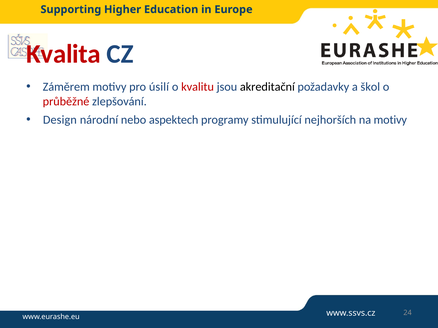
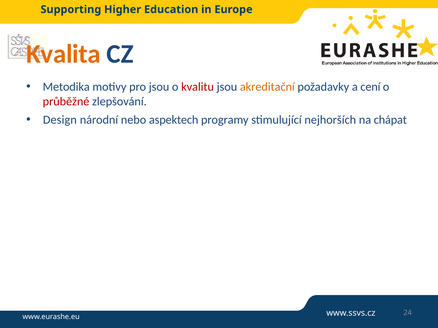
Kvalita colour: red -> orange (64, 54)
Záměrem: Záměrem -> Metodika (66, 87)
pro úsilí: úsilí -> jsou (159, 87)
akreditační colour: black -> orange (267, 87)
škol: škol -> cení (370, 87)
na motivy: motivy -> chápat (390, 120)
